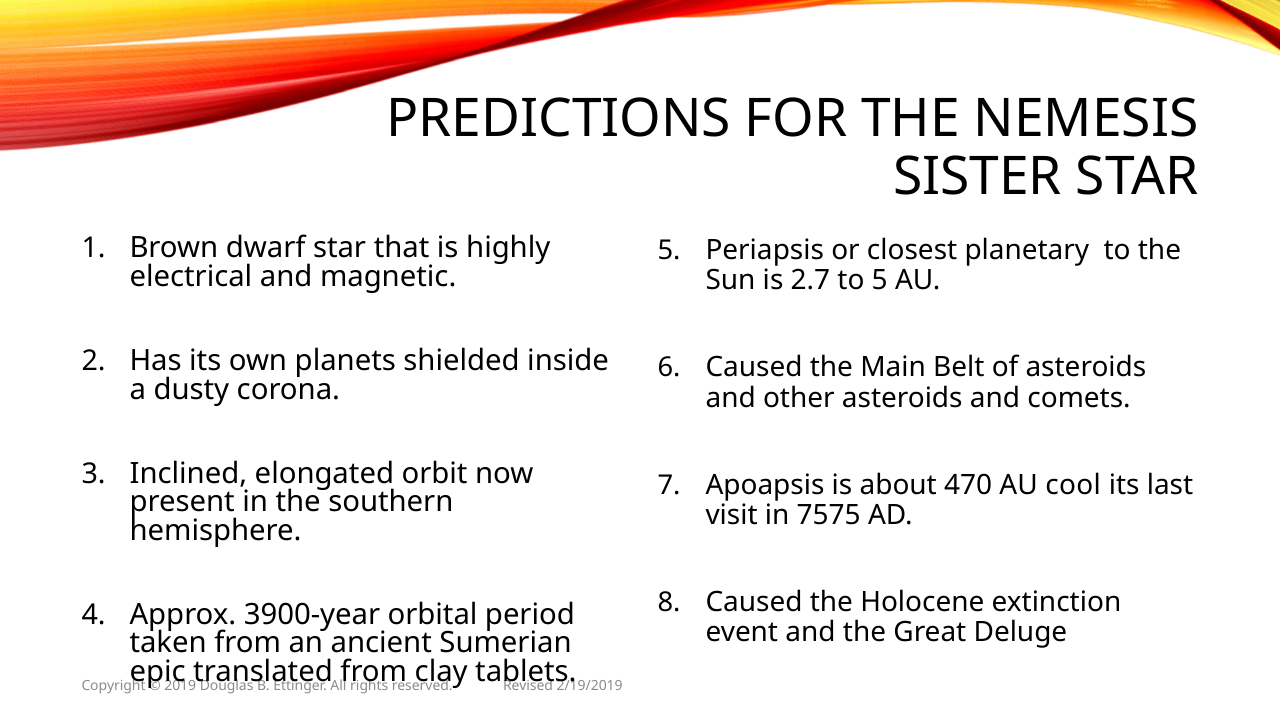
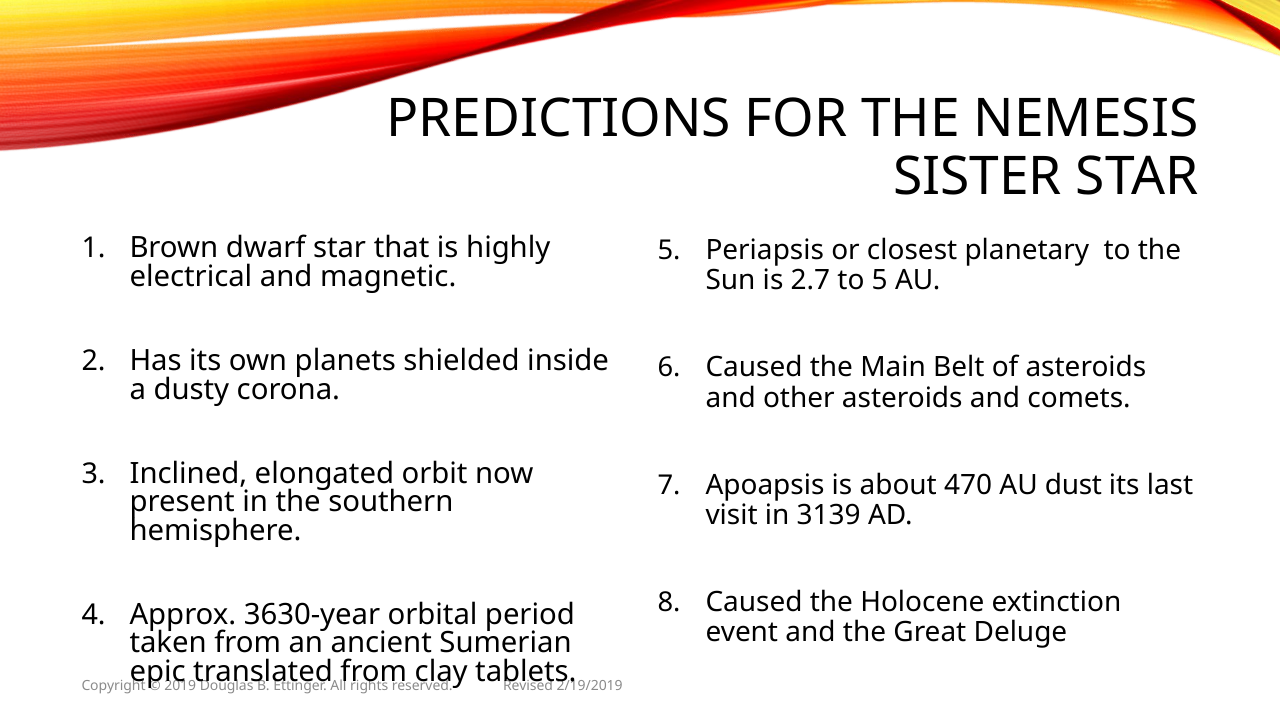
cool: cool -> dust (1073, 485)
7575: 7575 -> 3139 (829, 515)
3900-year: 3900-year -> 3630-year (312, 615)
